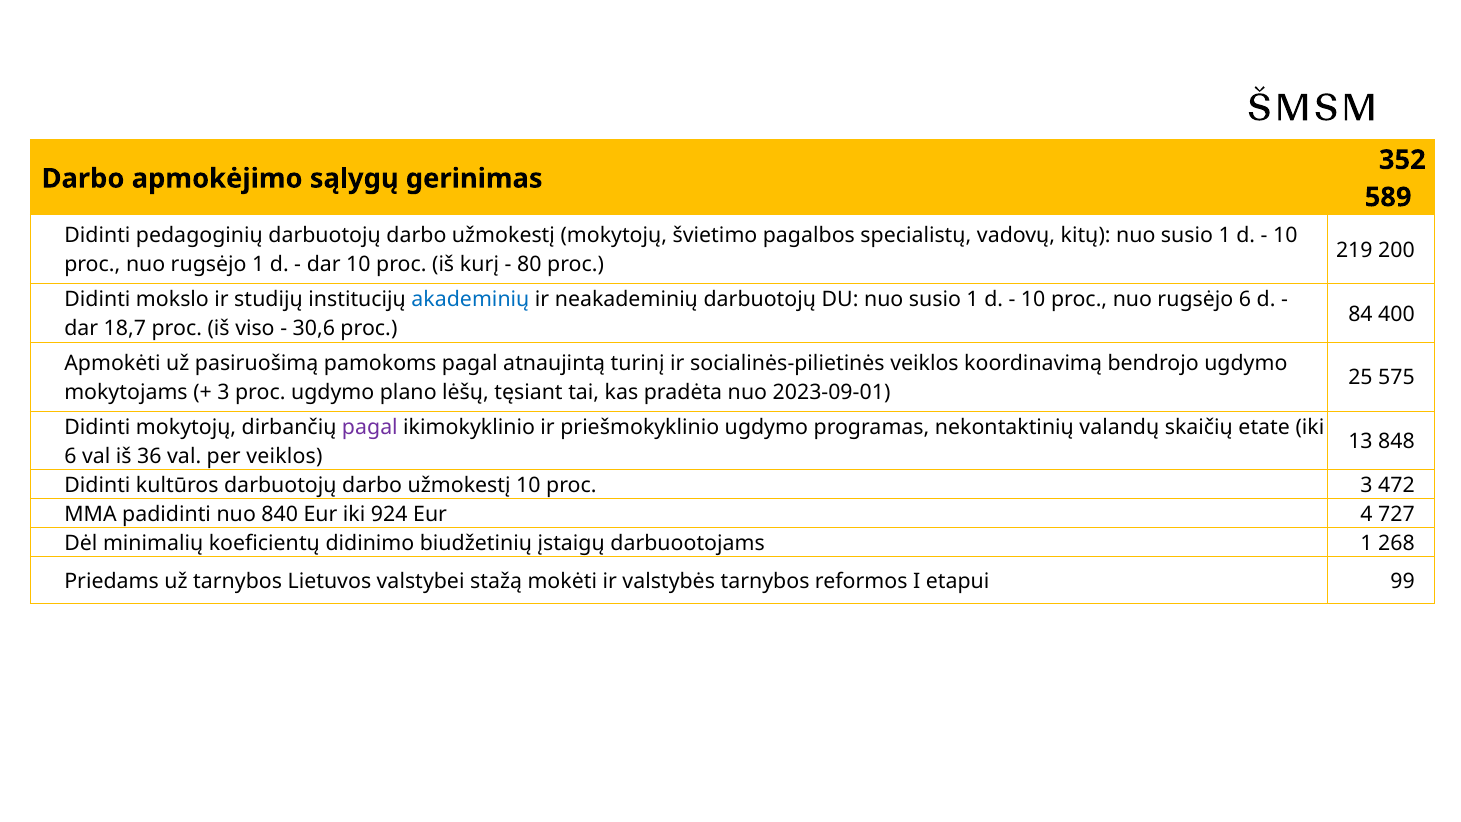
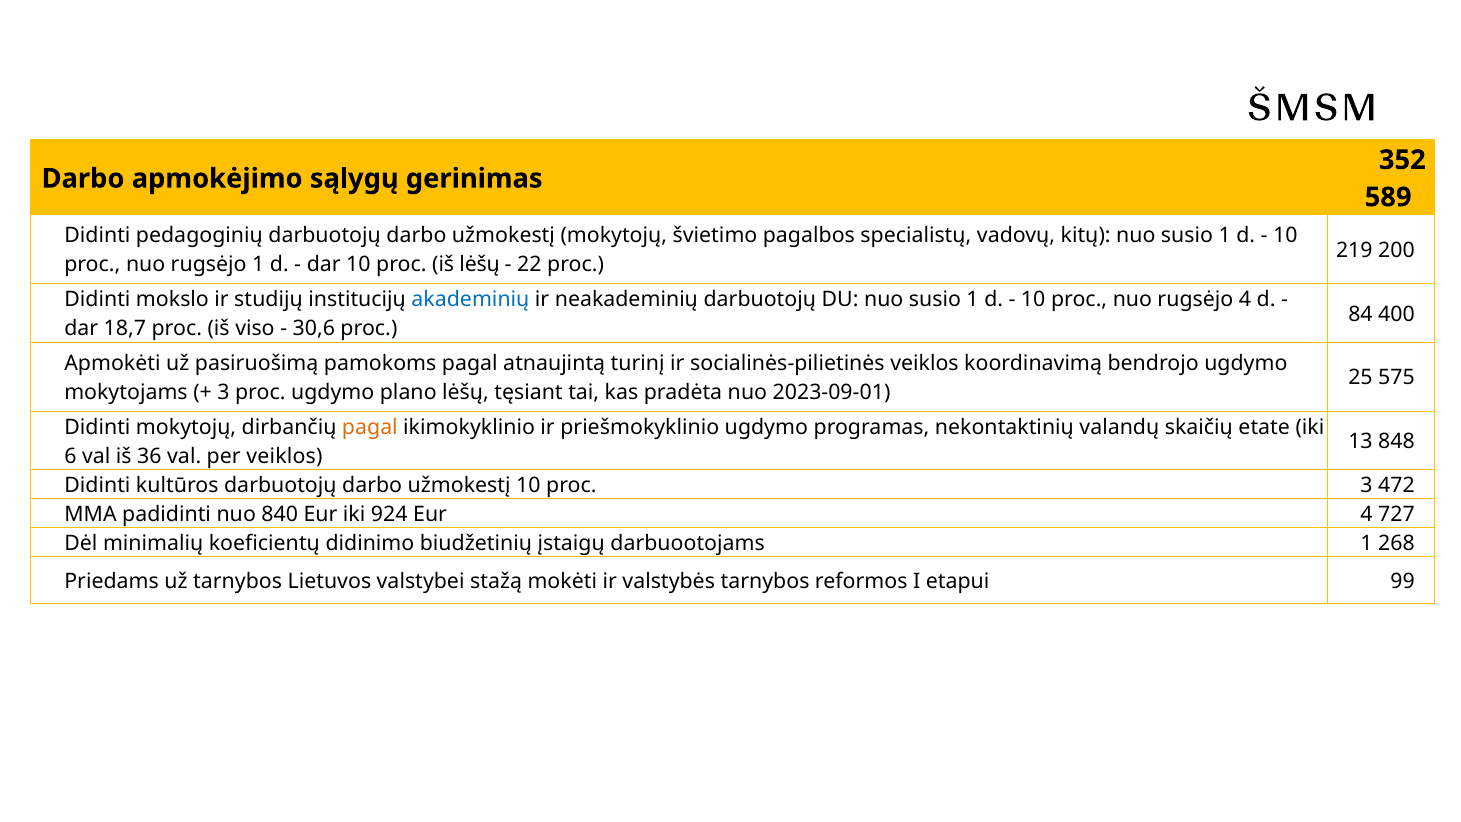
iš kurį: kurį -> lėšų (480, 265)
80: 80 -> 22 (529, 265)
rugsėjo 6: 6 -> 4 (1245, 300)
pagal colour: purple -> orange (370, 427)
